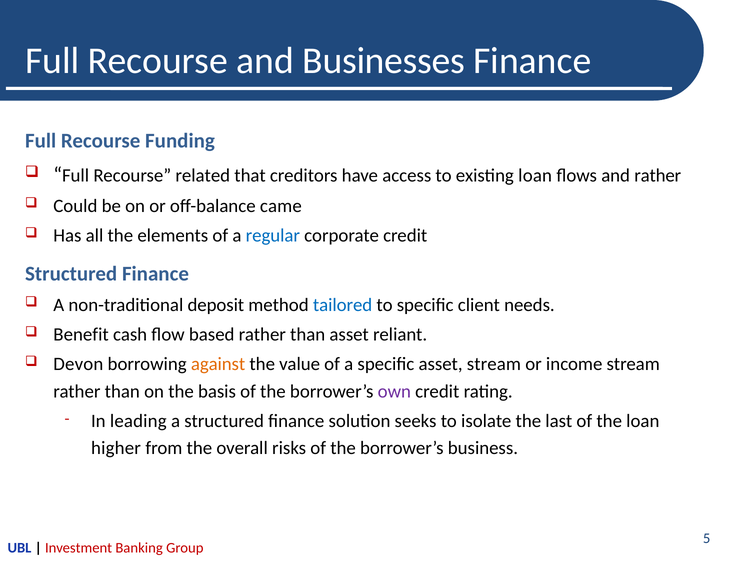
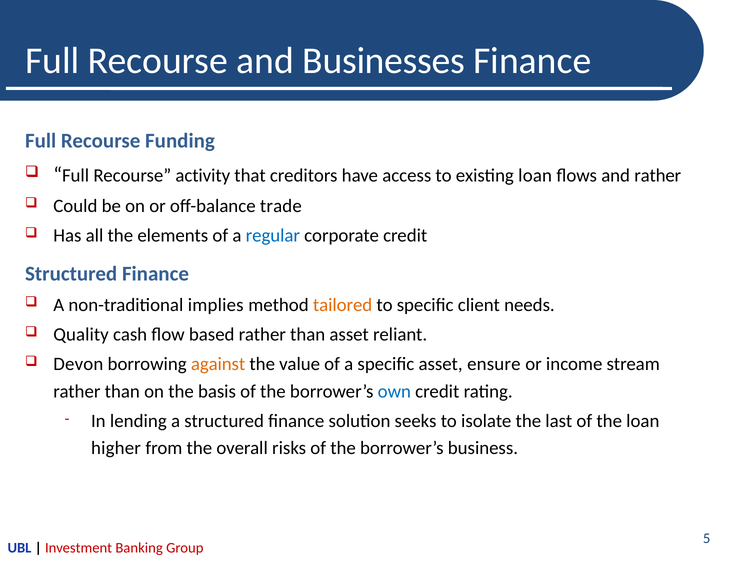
related: related -> activity (203, 176)
came: came -> trade (281, 206)
deposit: deposit -> implies (216, 305)
tailored colour: blue -> orange (343, 305)
Benefit: Benefit -> Quality (81, 334)
asset stream: stream -> ensure (494, 364)
own colour: purple -> blue (394, 391)
leading: leading -> lending (138, 421)
